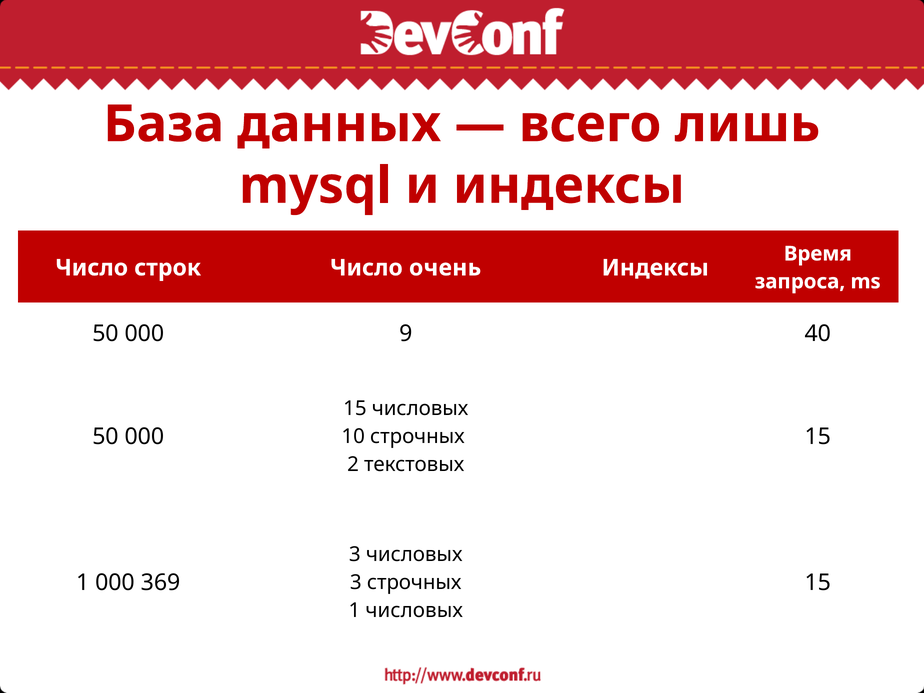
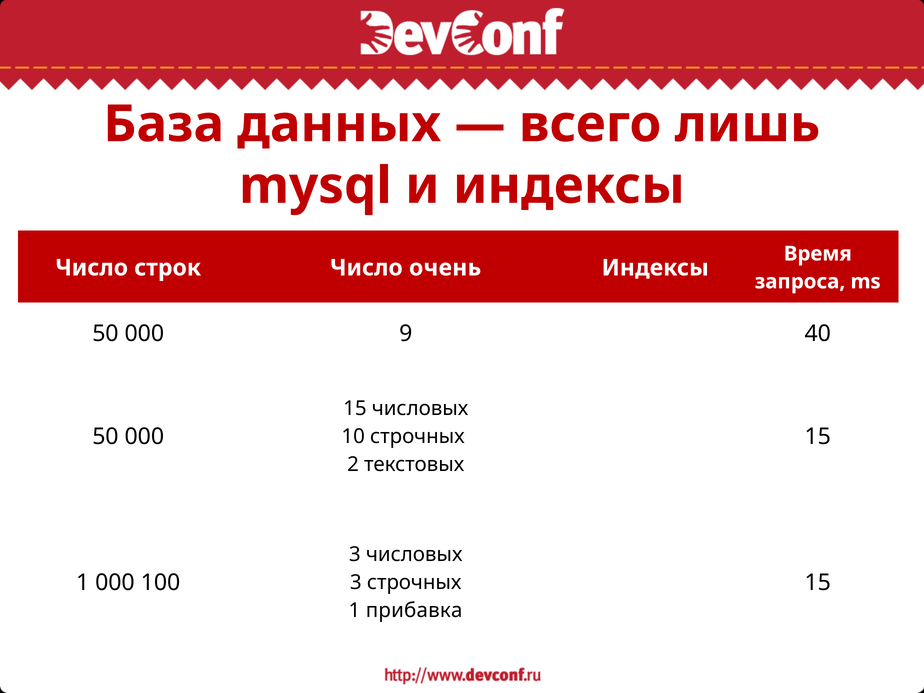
369: 369 -> 100 (161, 583)
1 числовых: числовых -> прибавка (414, 610)
